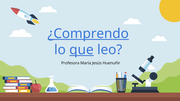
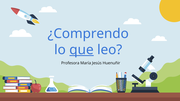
¿Comprendo underline: present -> none (88, 34)
